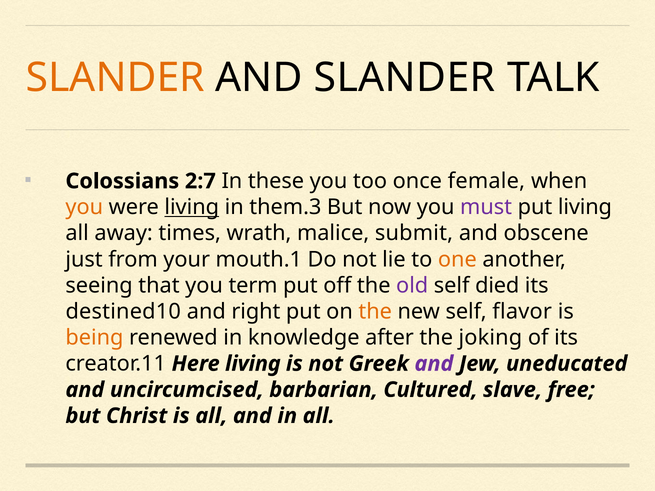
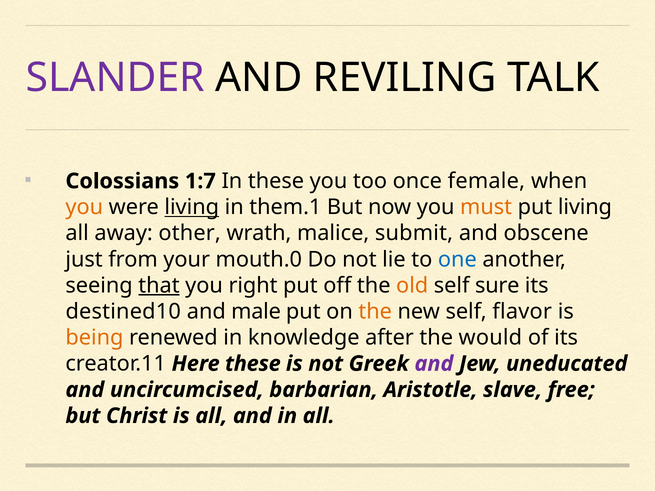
SLANDER colour: orange -> purple (115, 78)
AND SLANDER: SLANDER -> REVILING (405, 78)
2:7: 2:7 -> 1:7 (200, 181)
them.3: them.3 -> them.1 (285, 207)
must colour: purple -> orange (486, 207)
times: times -> other (190, 233)
mouth.1: mouth.1 -> mouth.0 (259, 259)
one colour: orange -> blue (457, 259)
that underline: none -> present (159, 286)
term: term -> right (253, 286)
old colour: purple -> orange (412, 286)
died: died -> sure (497, 286)
right: right -> male (256, 312)
joking: joking -> would (490, 338)
Here living: living -> these (253, 364)
Cultured: Cultured -> Aristotle (430, 390)
